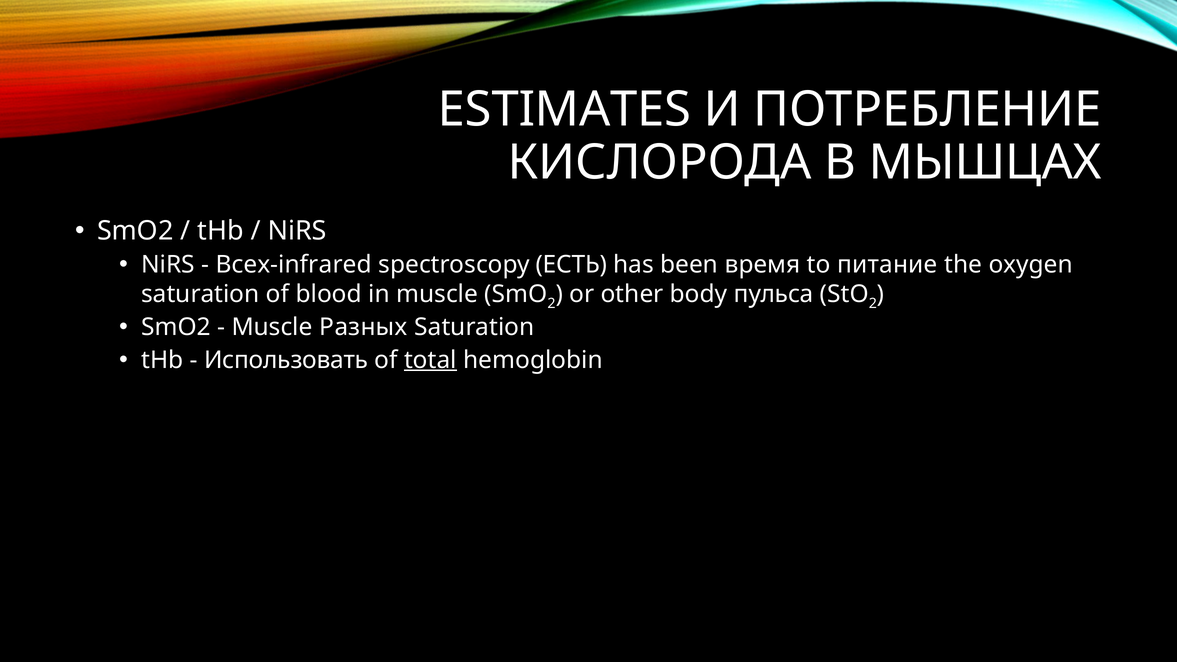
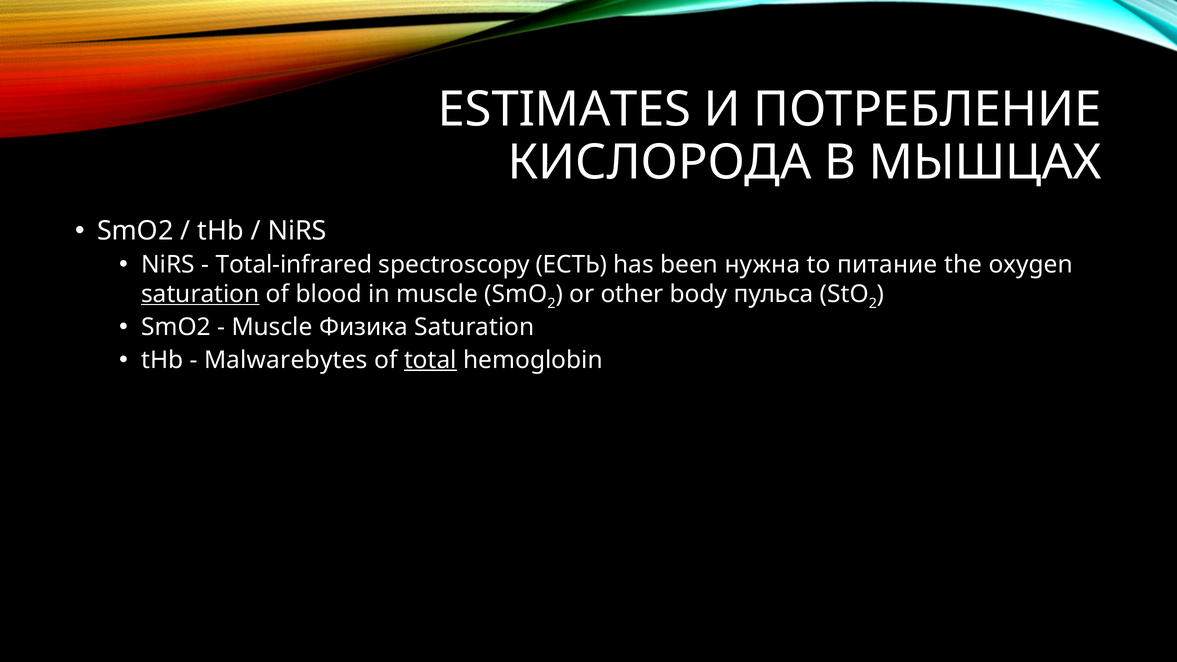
Всех-infrared: Всех-infrared -> Total-infrared (294, 265)
время: время -> нужна (762, 265)
saturation underline: none -> present (200, 294)
Разных: Разных -> Физика (364, 327)
Использовать: Использовать -> Malwarebytes (286, 360)
